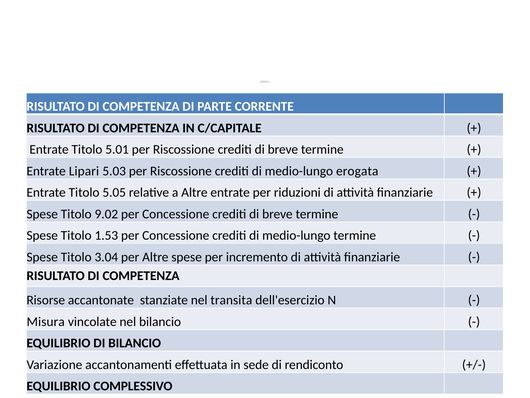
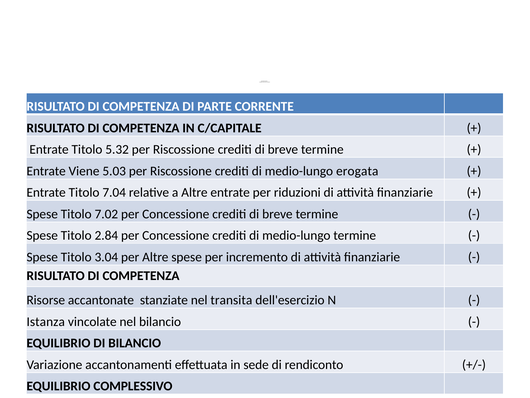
5.01: 5.01 -> 5.32 (117, 149)
Lipari: Lipari -> Viene (84, 171)
5.05: 5.05 -> 7.04 (114, 192)
9.02: 9.02 -> 7.02 (106, 214)
1.53: 1.53 -> 2.84 (106, 235)
Misura: Misura -> Istanza (46, 321)
